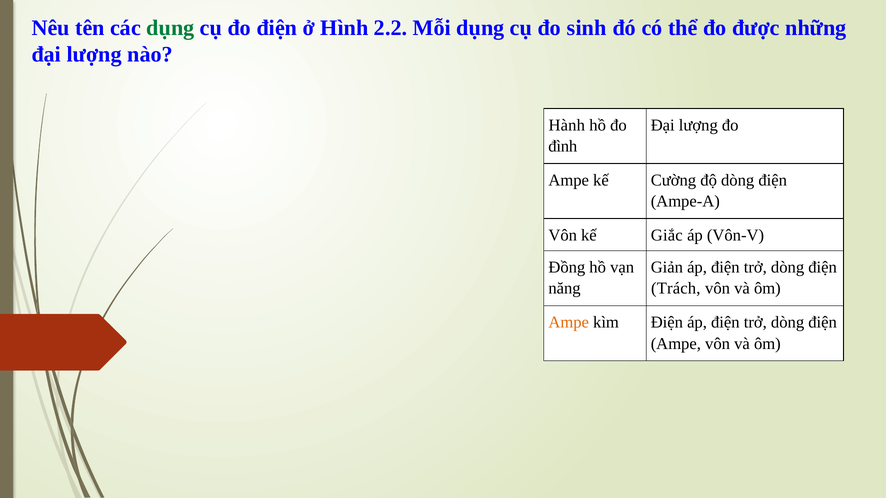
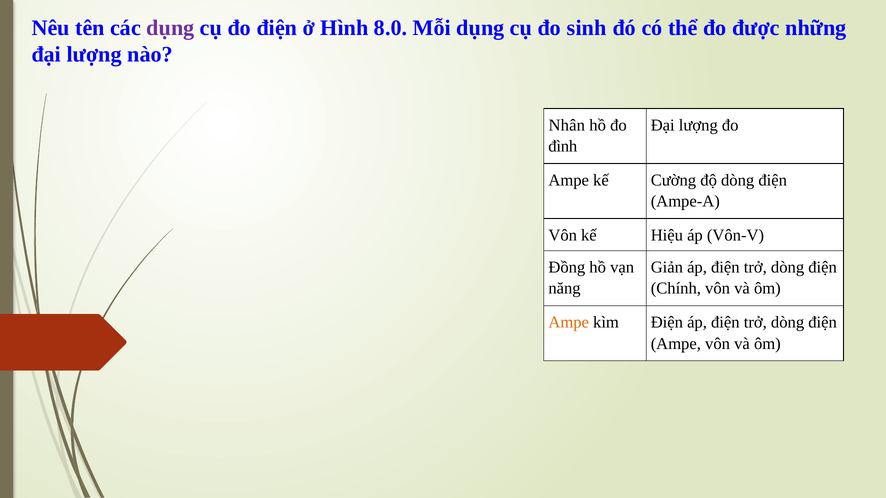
dụng colour: green -> purple (170, 28)
2.2: 2.2 -> 8.0 (391, 28)
Hành: Hành -> Nhân (567, 125)
Giắc: Giắc -> Hiệu (667, 235)
Trách: Trách -> Chính (676, 289)
